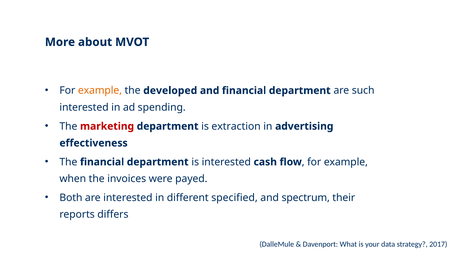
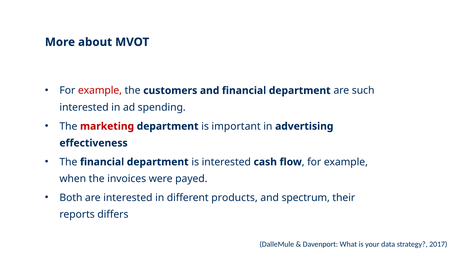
example colour: orange -> red (100, 90)
developed: developed -> customers (170, 90)
extraction: extraction -> important (236, 126)
specified: specified -> products (235, 197)
